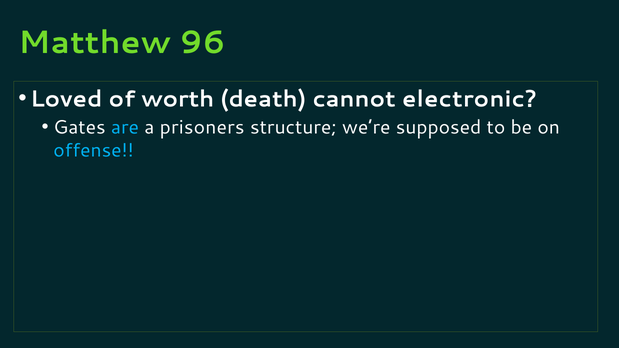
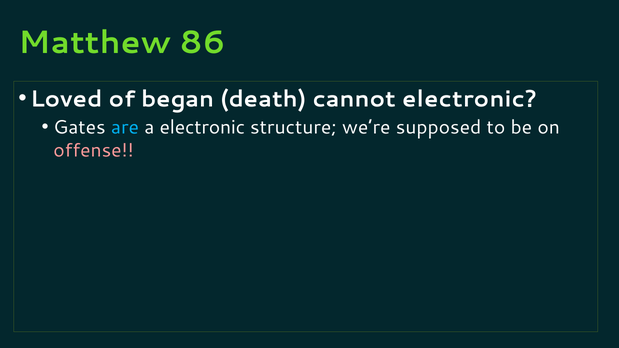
96: 96 -> 86 (203, 43)
worth: worth -> began (178, 99)
a prisoners: prisoners -> electronic (202, 127)
offense colour: light blue -> pink (94, 151)
